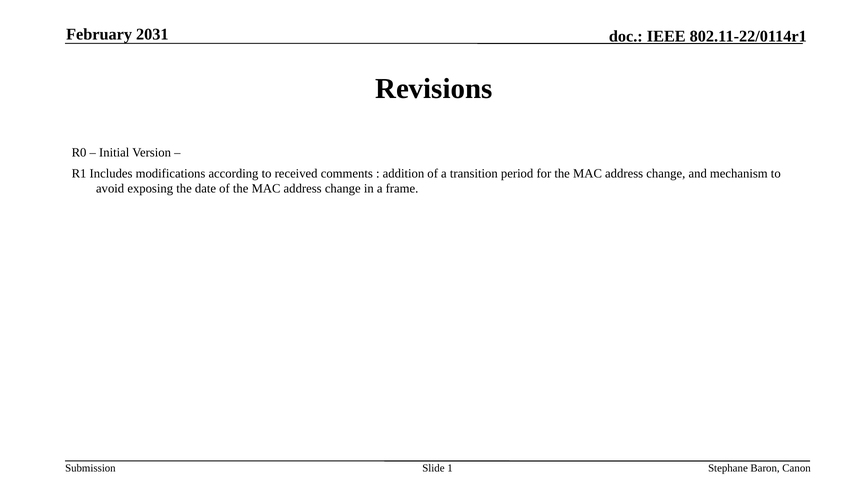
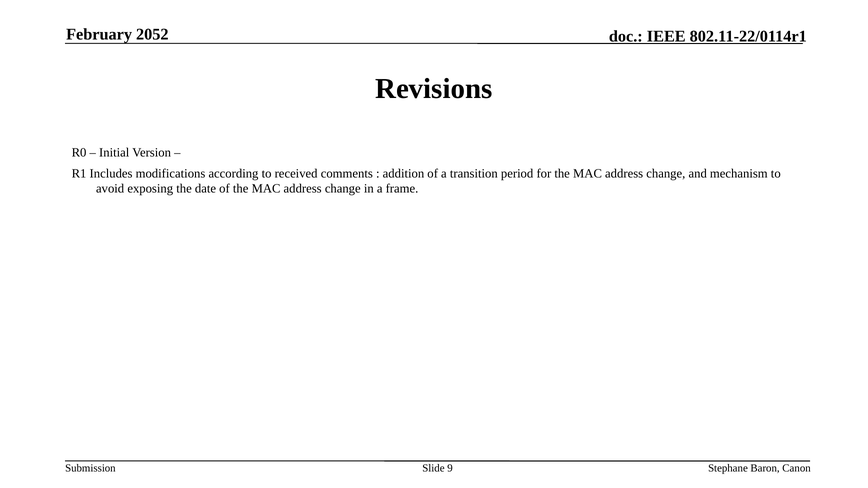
2031: 2031 -> 2052 (152, 35)
1: 1 -> 9 (450, 468)
